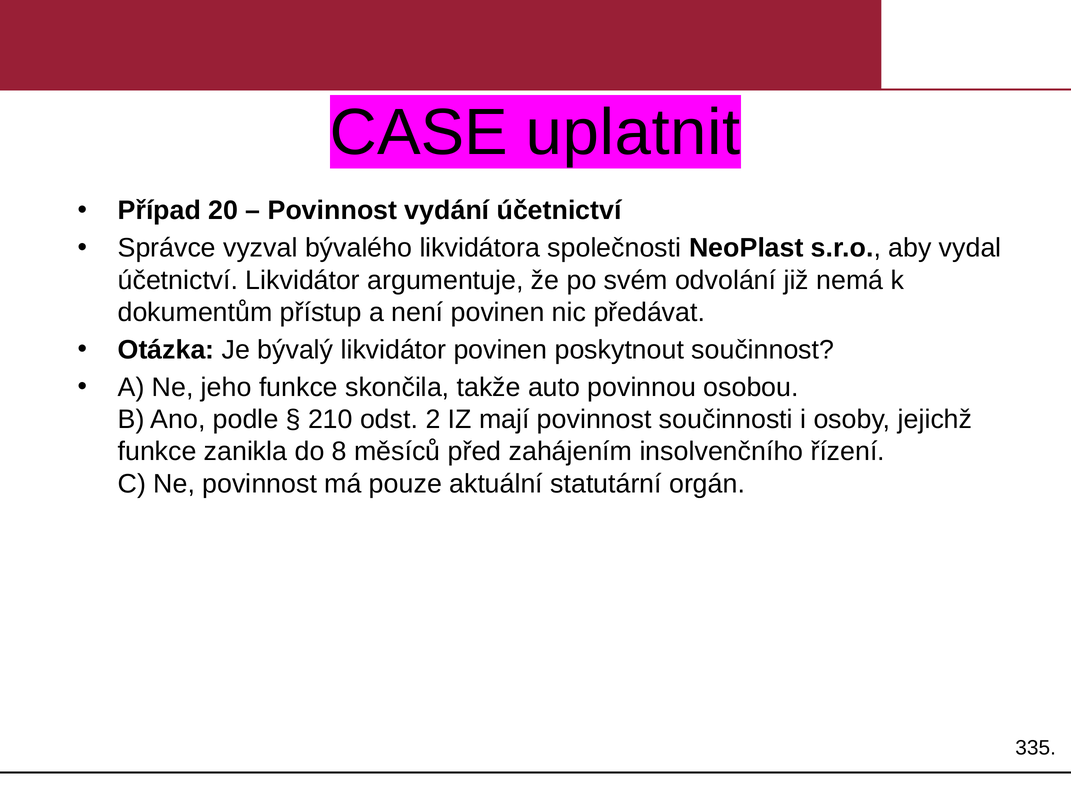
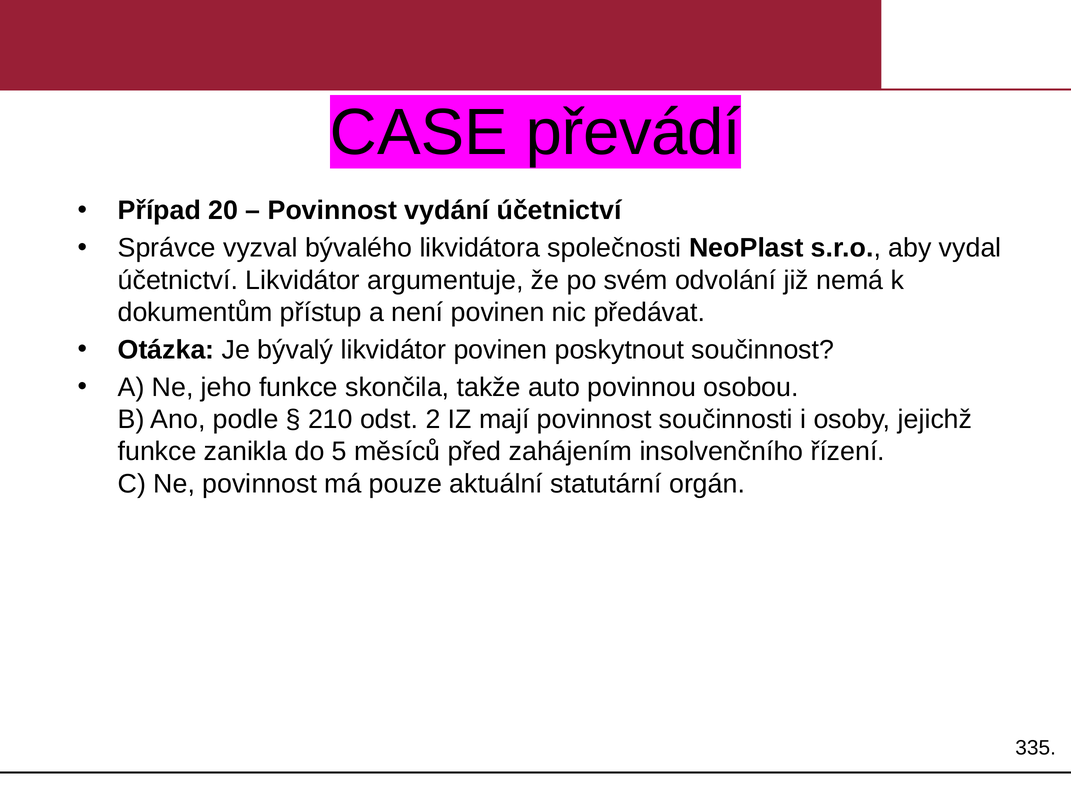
uplatnit: uplatnit -> převádí (634, 133)
8: 8 -> 5 (339, 452)
